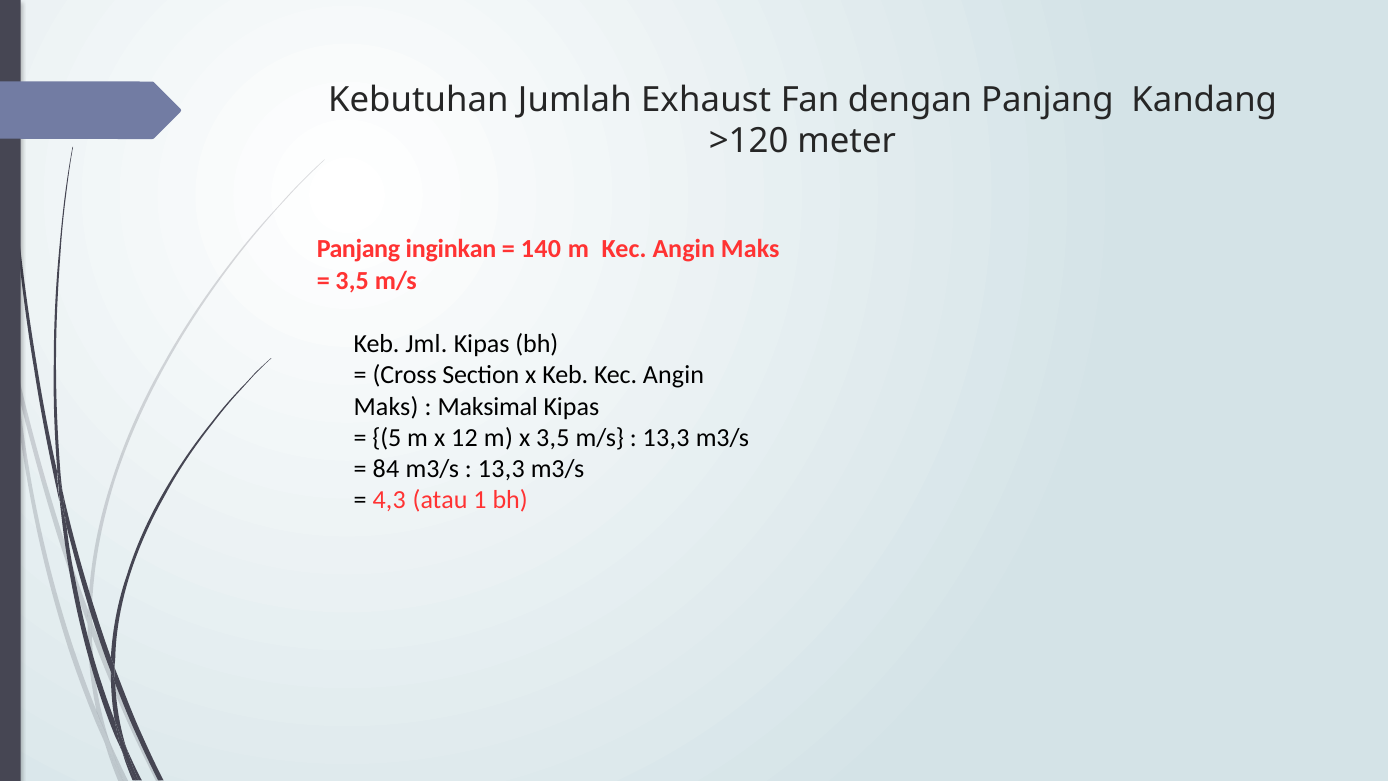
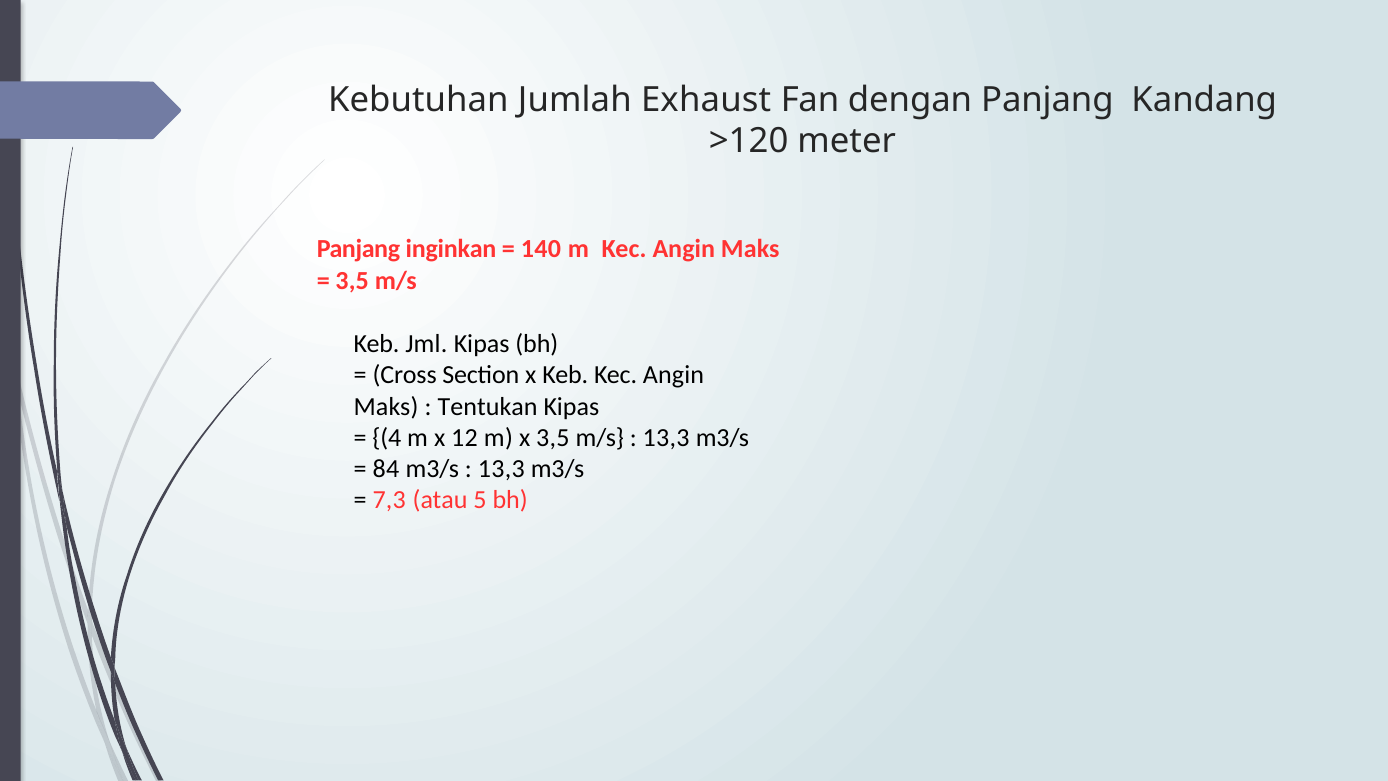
Maksimal: Maksimal -> Tentukan (488, 406)
5: 5 -> 4 (387, 438)
4,3: 4,3 -> 7,3 (389, 500)
1: 1 -> 5 (480, 500)
